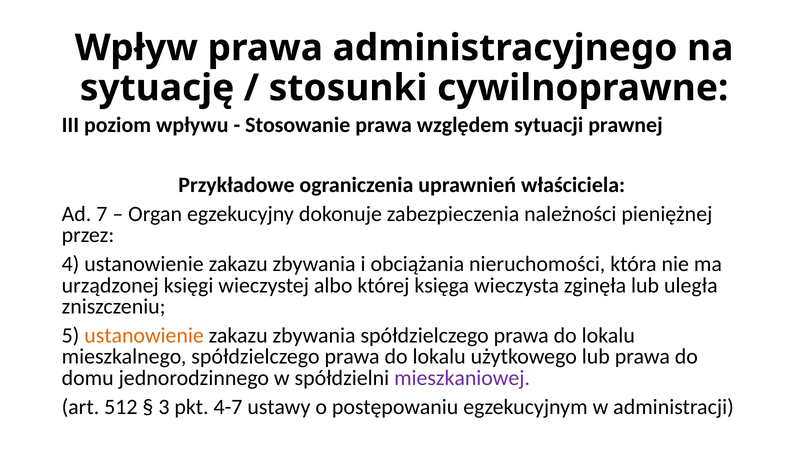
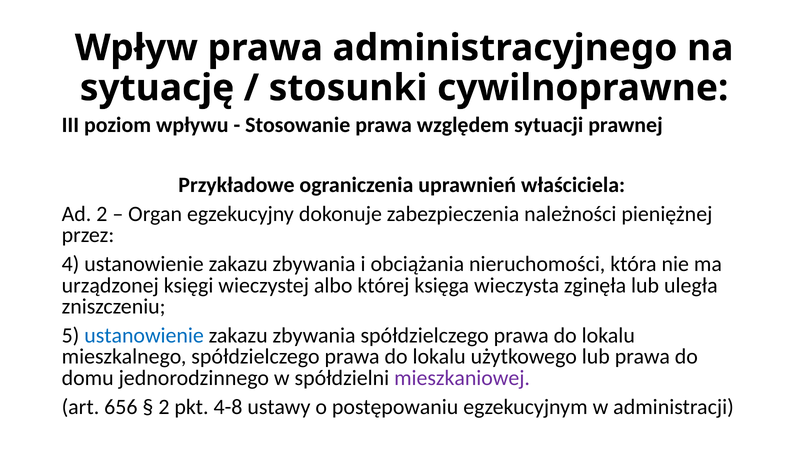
Ad 7: 7 -> 2 (102, 214)
ustanowienie colour: orange -> blue (144, 336)
512: 512 -> 656 (121, 407)
3: 3 -> 2 (164, 407)
4-7: 4-7 -> 4-8 (228, 407)
